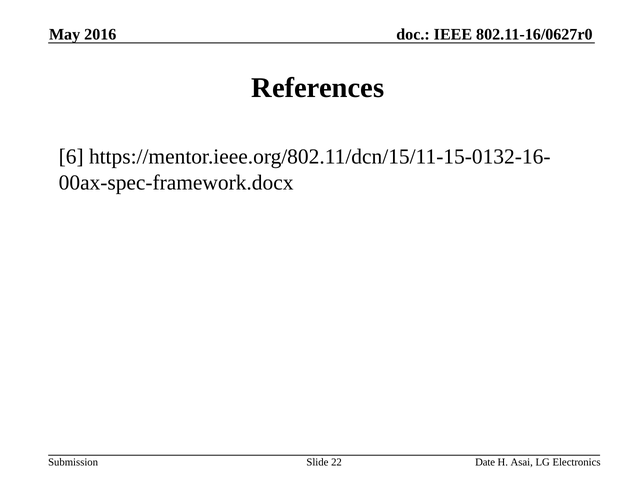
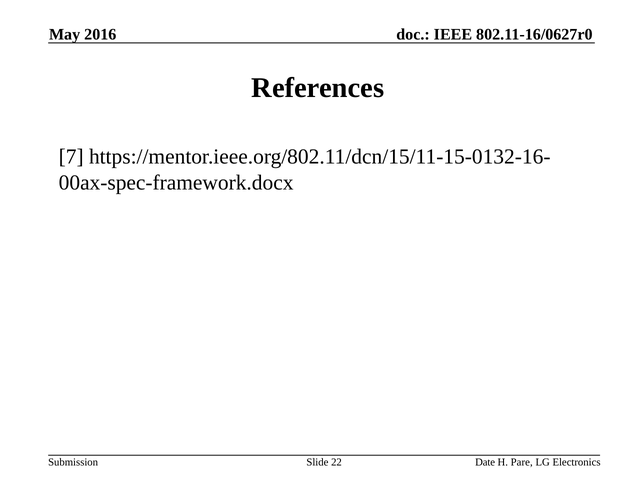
6: 6 -> 7 (71, 157)
Asai: Asai -> Pare (522, 463)
